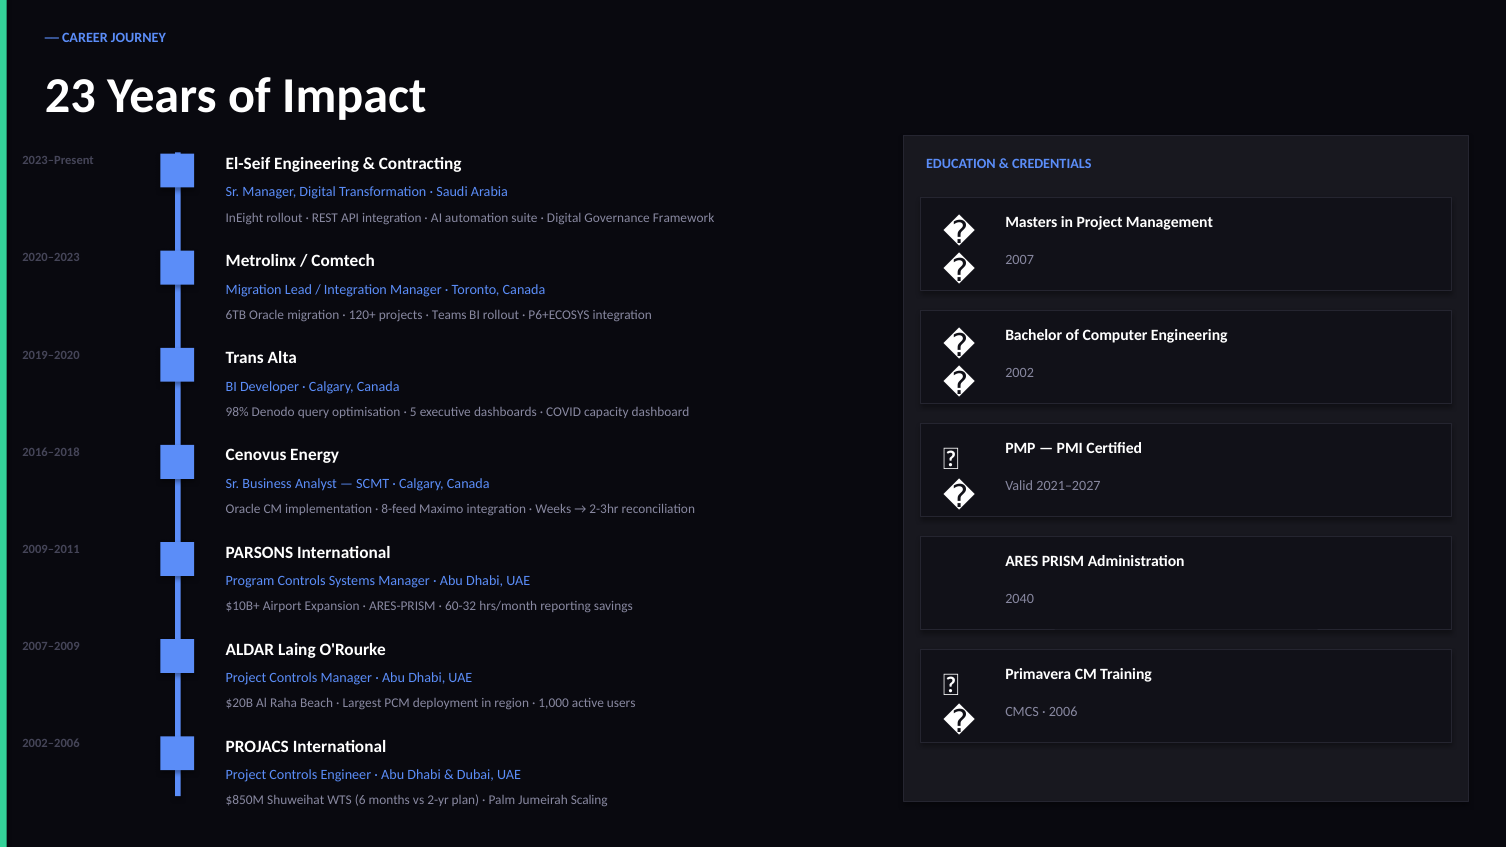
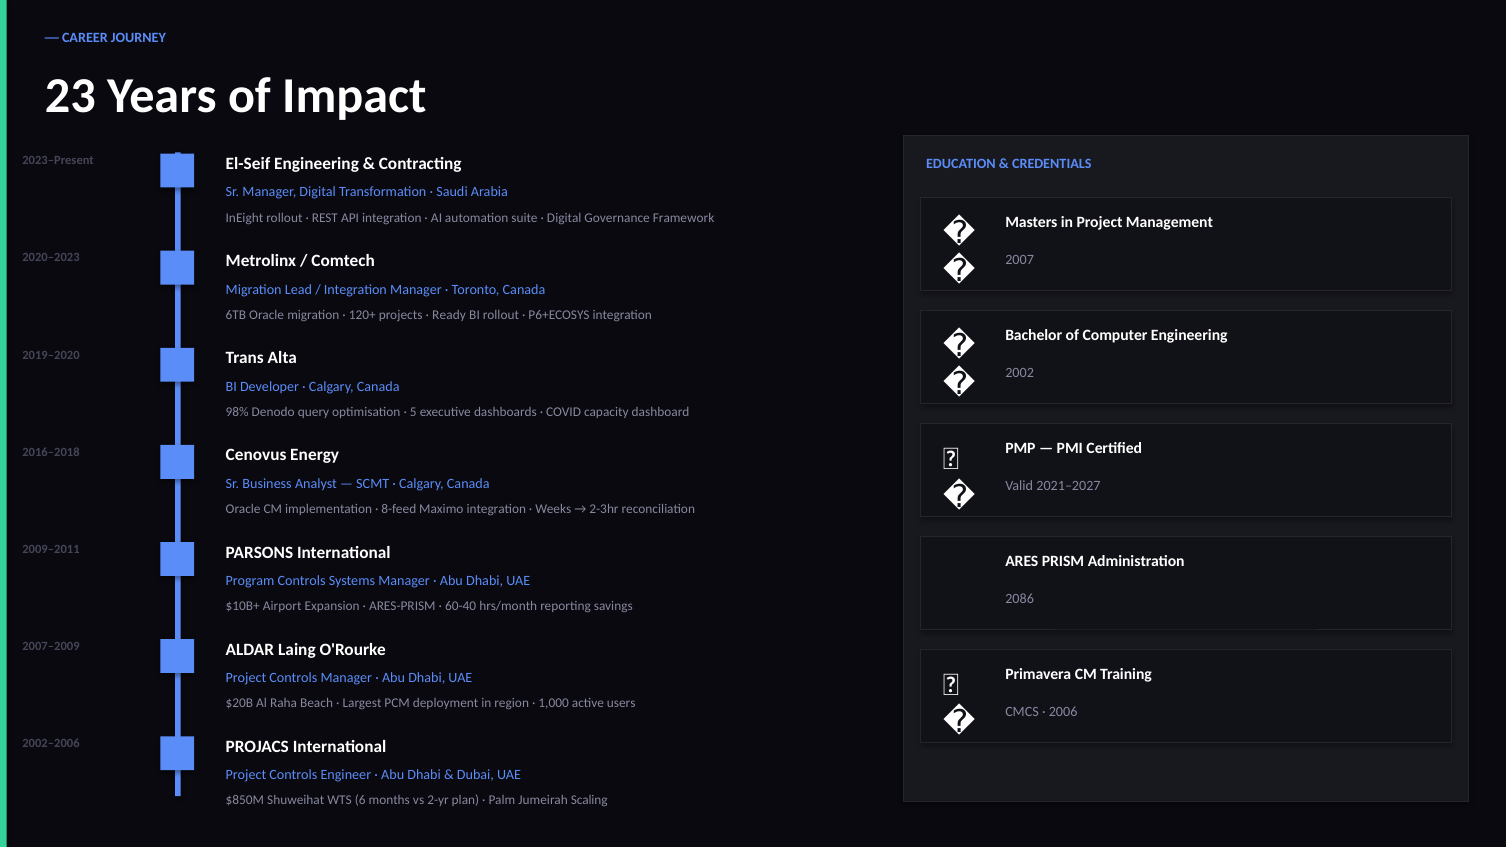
Teams: Teams -> Ready (449, 315)
2040: 2040 -> 2086 (1020, 599)
60-32: 60-32 -> 60-40 (461, 606)
